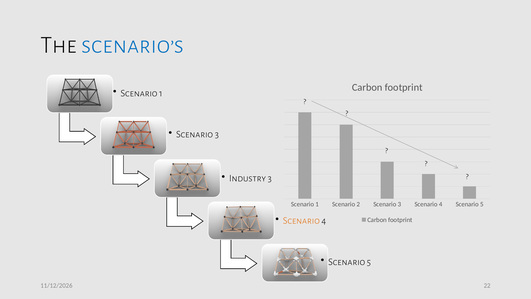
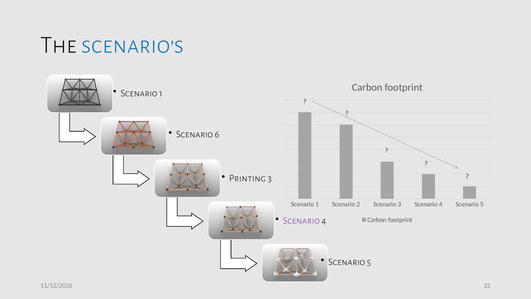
3: 3 -> 6 (217, 134)
Industry: Industry -> Printing (248, 178)
Scenario colour: orange -> purple (301, 220)
